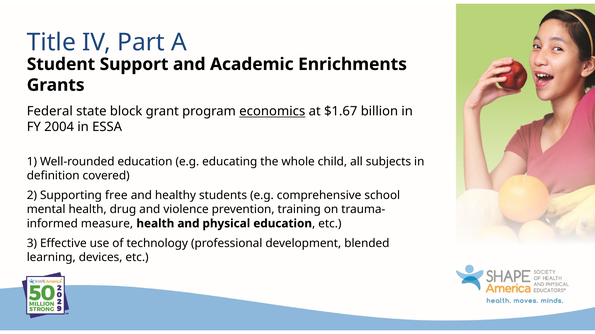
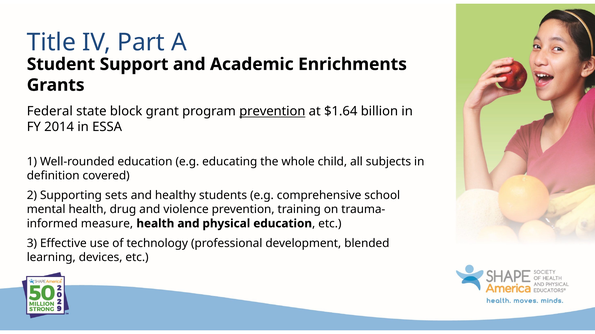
program economics: economics -> prevention (272, 111)
$1.67: $1.67 -> $1.64 (341, 111)
2004: 2004 -> 2014 (59, 127)
free: free -> sets (116, 196)
